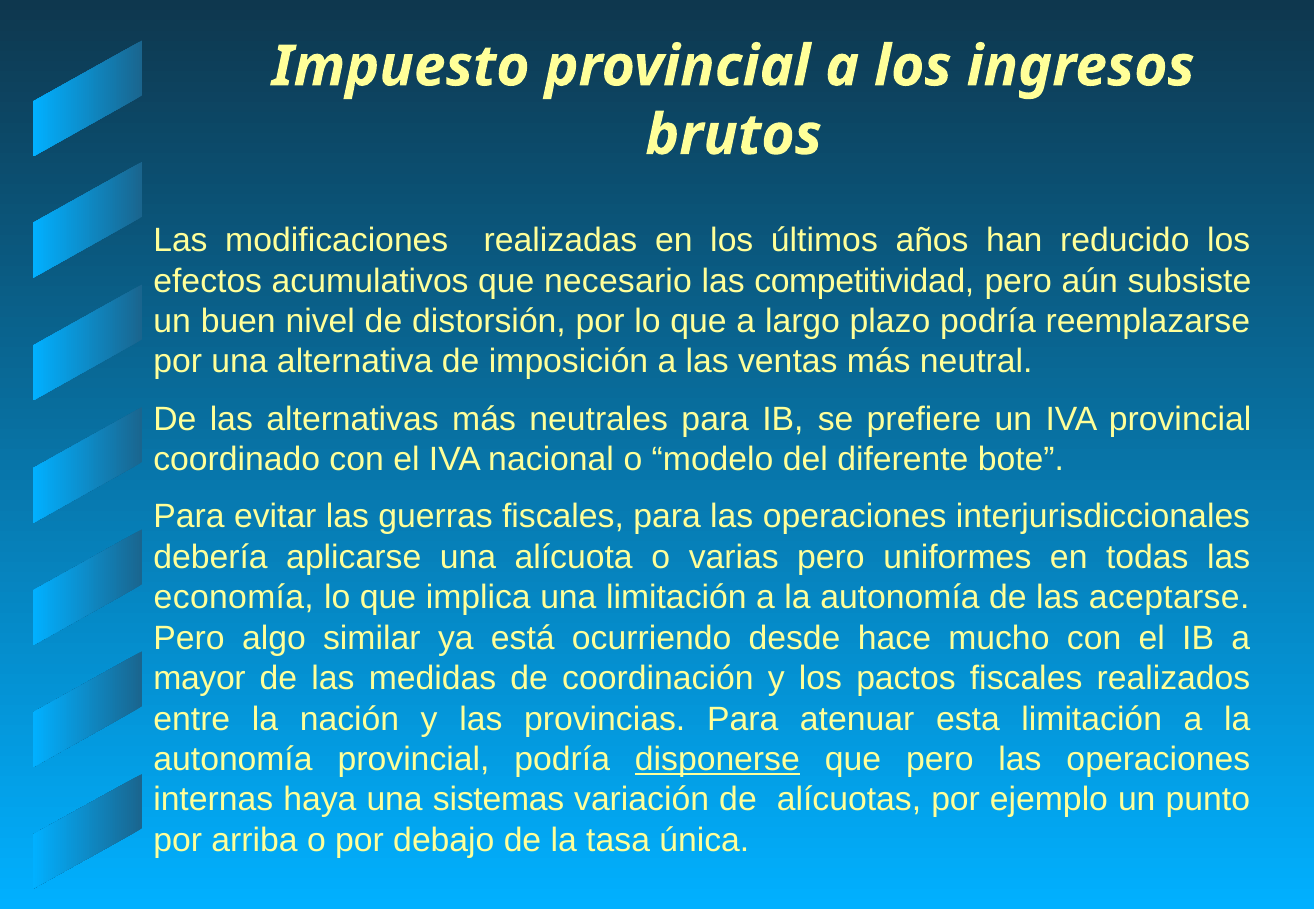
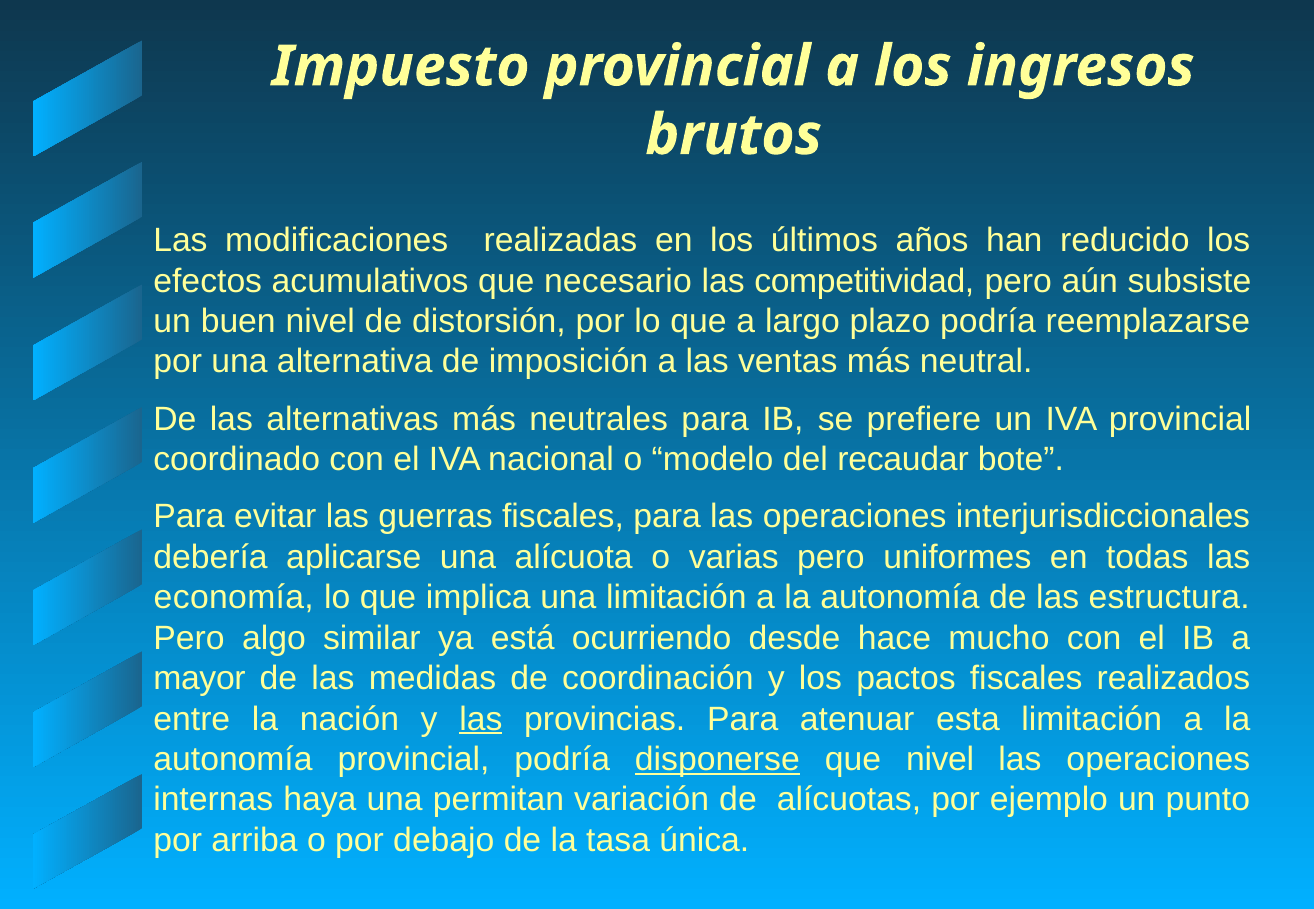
diferente: diferente -> recaudar (903, 460)
aceptarse: aceptarse -> estructura (1169, 598)
las underline: none -> present (481, 719)
que pero: pero -> nivel (940, 760)
sistemas: sistemas -> permitan (499, 800)
